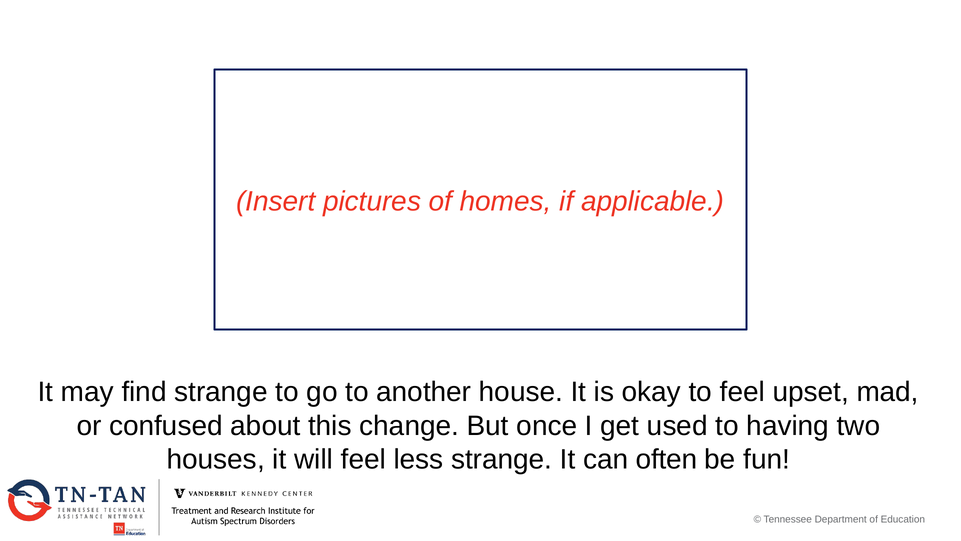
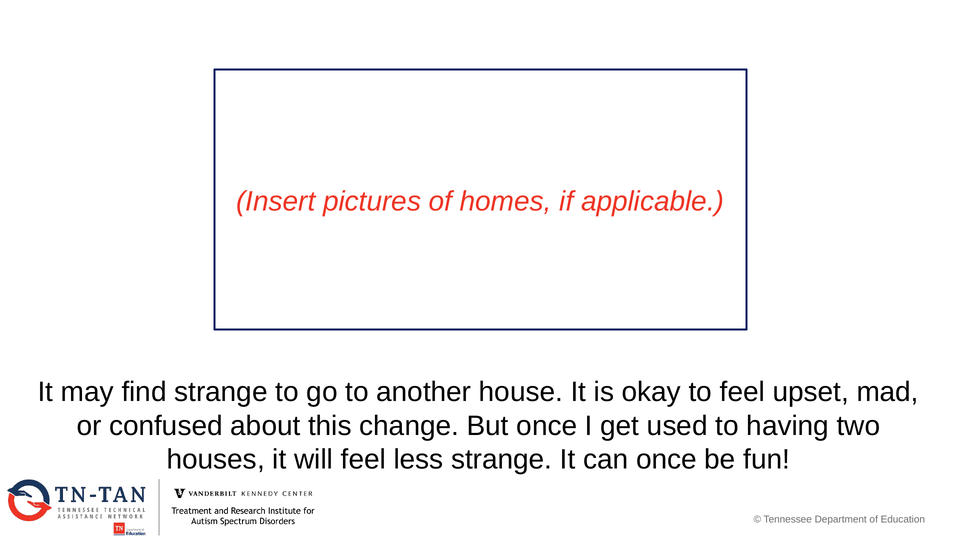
can often: often -> once (666, 459)
